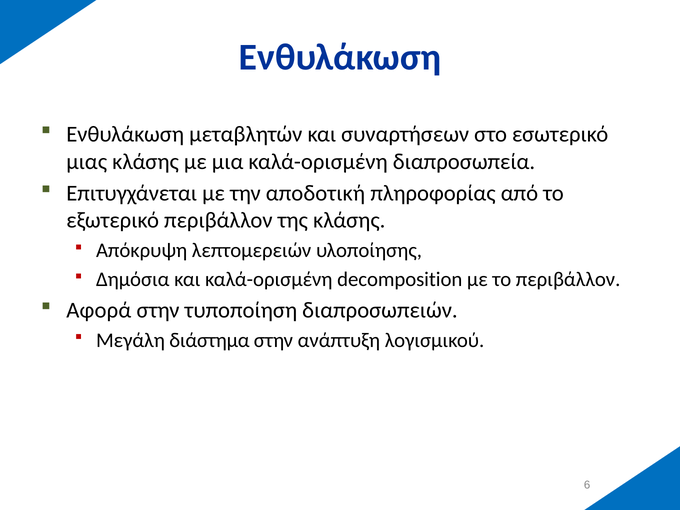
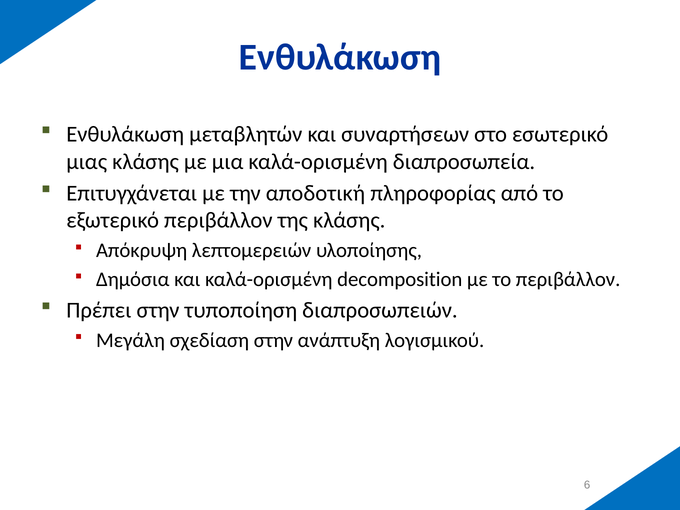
Αφορά: Αφορά -> Πρέπει (99, 310)
διάστημα: διάστημα -> σχεδίαση (209, 340)
